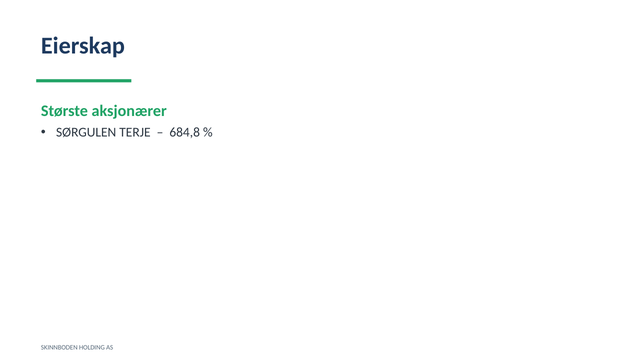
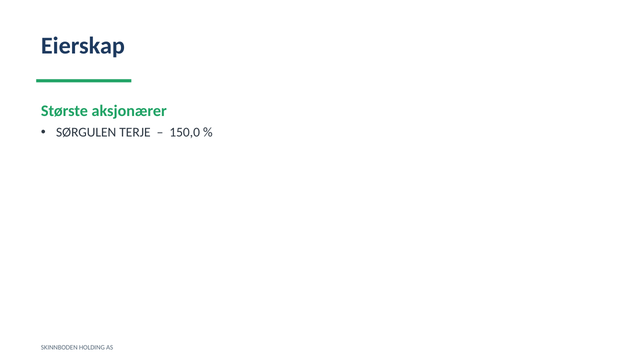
684,8: 684,8 -> 150,0 (185, 132)
